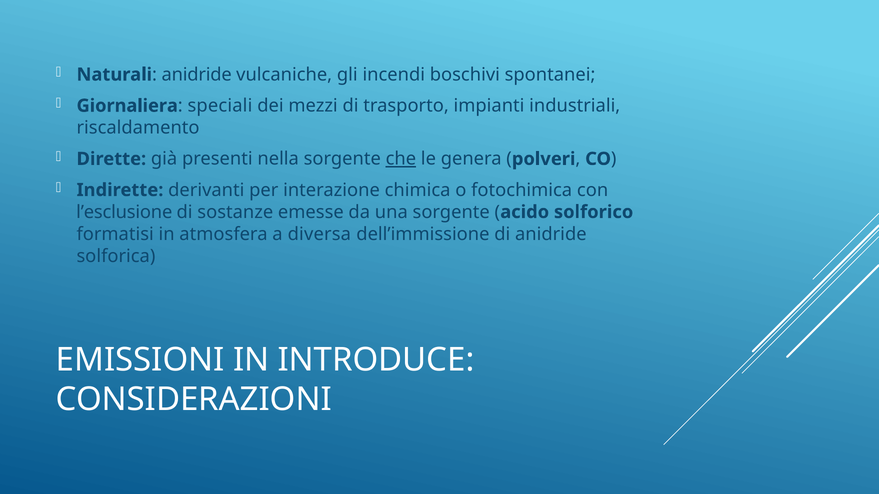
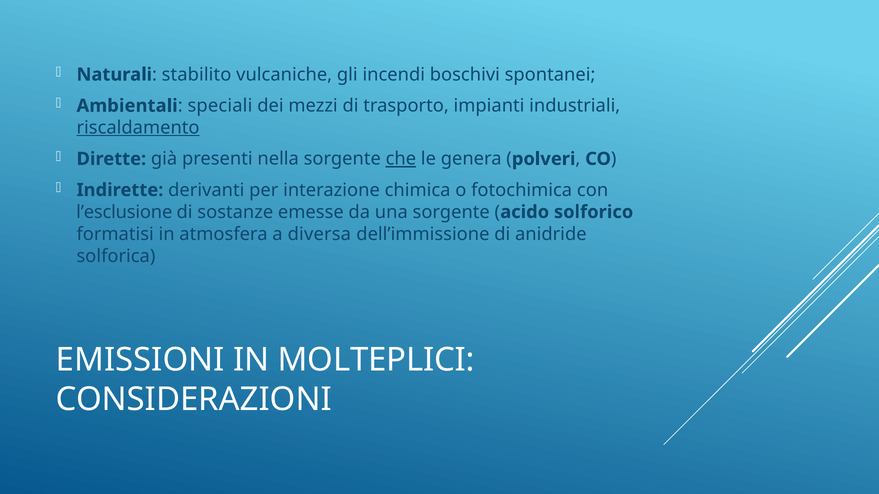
anidride: anidride -> stabilito (197, 75)
Giornaliera: Giornaliera -> Ambientali (127, 106)
riscaldamento underline: none -> present (138, 128)
INTRODUCE: INTRODUCE -> MOLTEPLICI (376, 360)
